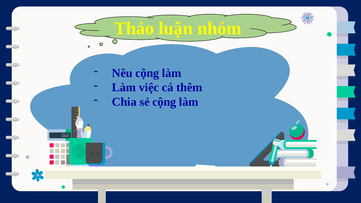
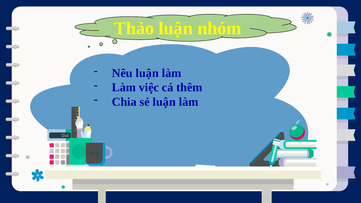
Nêu cộng: cộng -> luận (147, 73)
sẻ cộng: cộng -> luận (164, 102)
